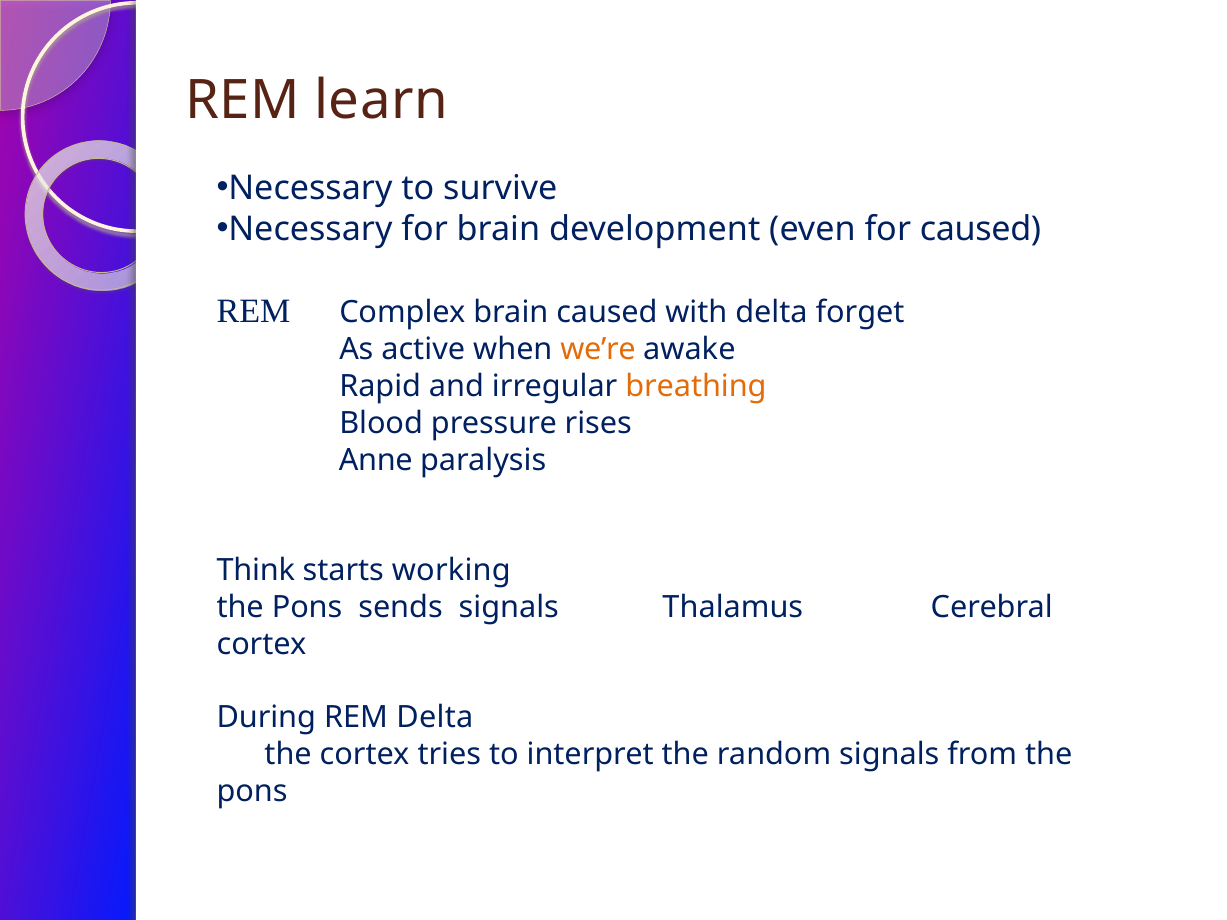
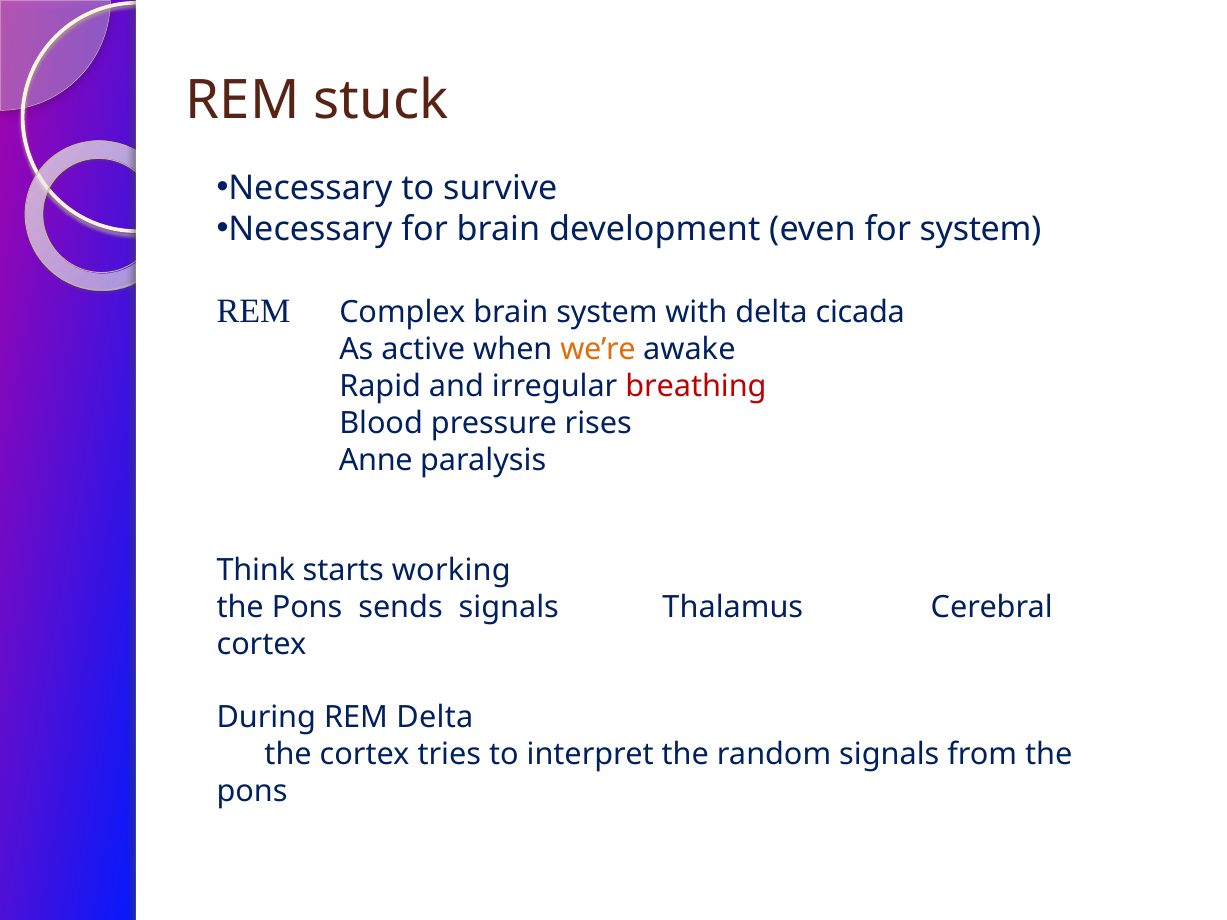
learn: learn -> stuck (381, 101)
for caused: caused -> system (981, 229)
brain caused: caused -> system (607, 312)
forget: forget -> cicada (860, 312)
breathing colour: orange -> red (696, 387)
